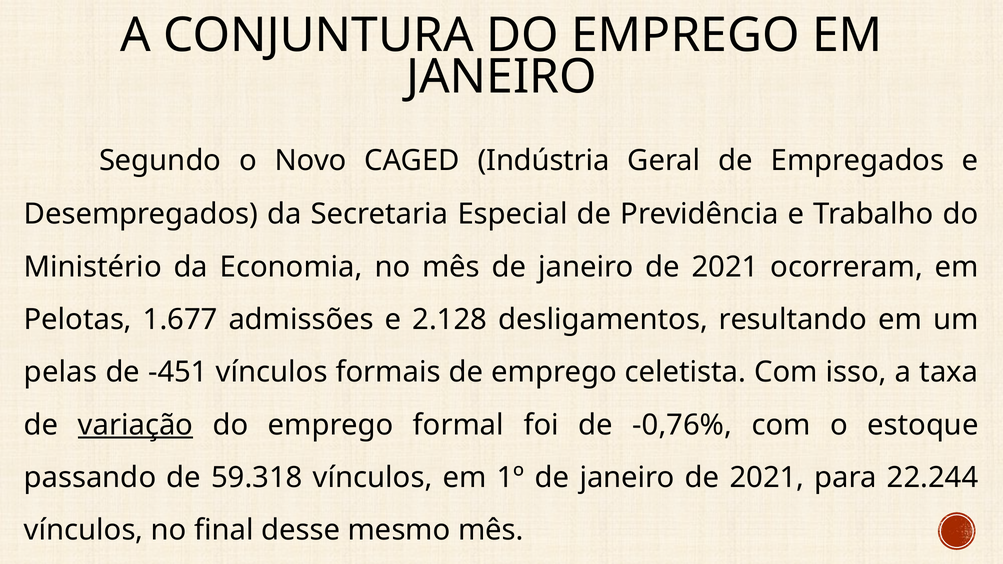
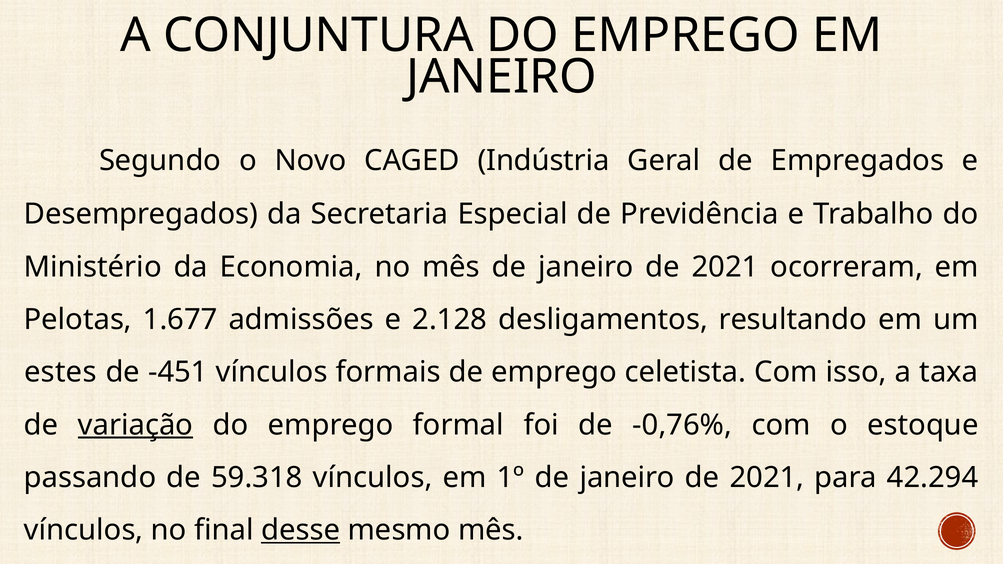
pelas: pelas -> estes (60, 372)
22.244: 22.244 -> 42.294 (933, 478)
desse underline: none -> present (301, 530)
